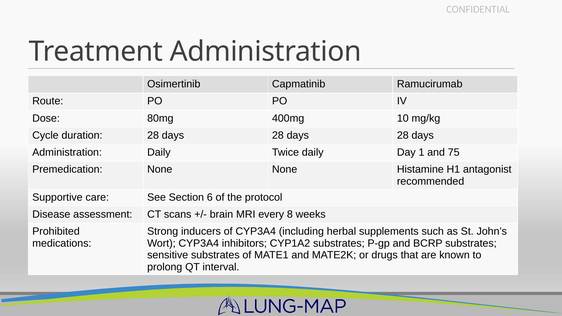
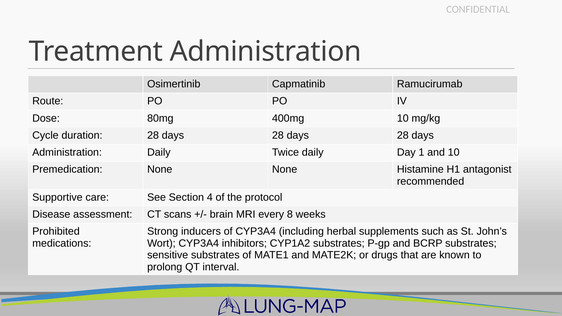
and 75: 75 -> 10 (454, 152)
6: 6 -> 4 (210, 197)
